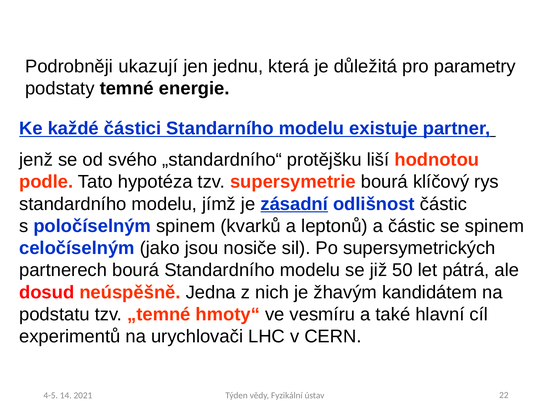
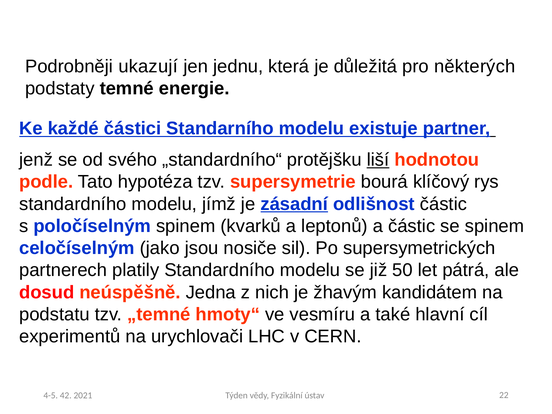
parametry: parametry -> některých (475, 66)
liší underline: none -> present (378, 160)
partnerech bourá: bourá -> platily (136, 270)
14: 14 -> 42 (66, 395)
